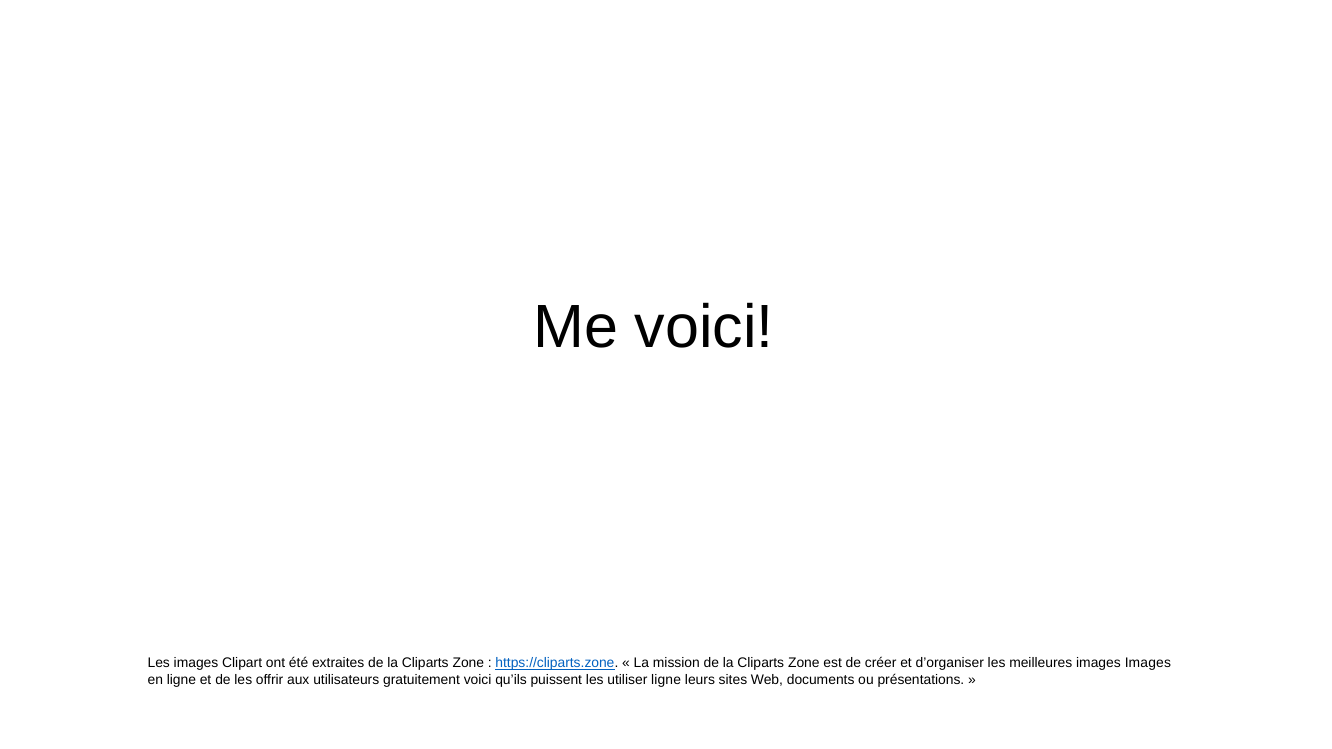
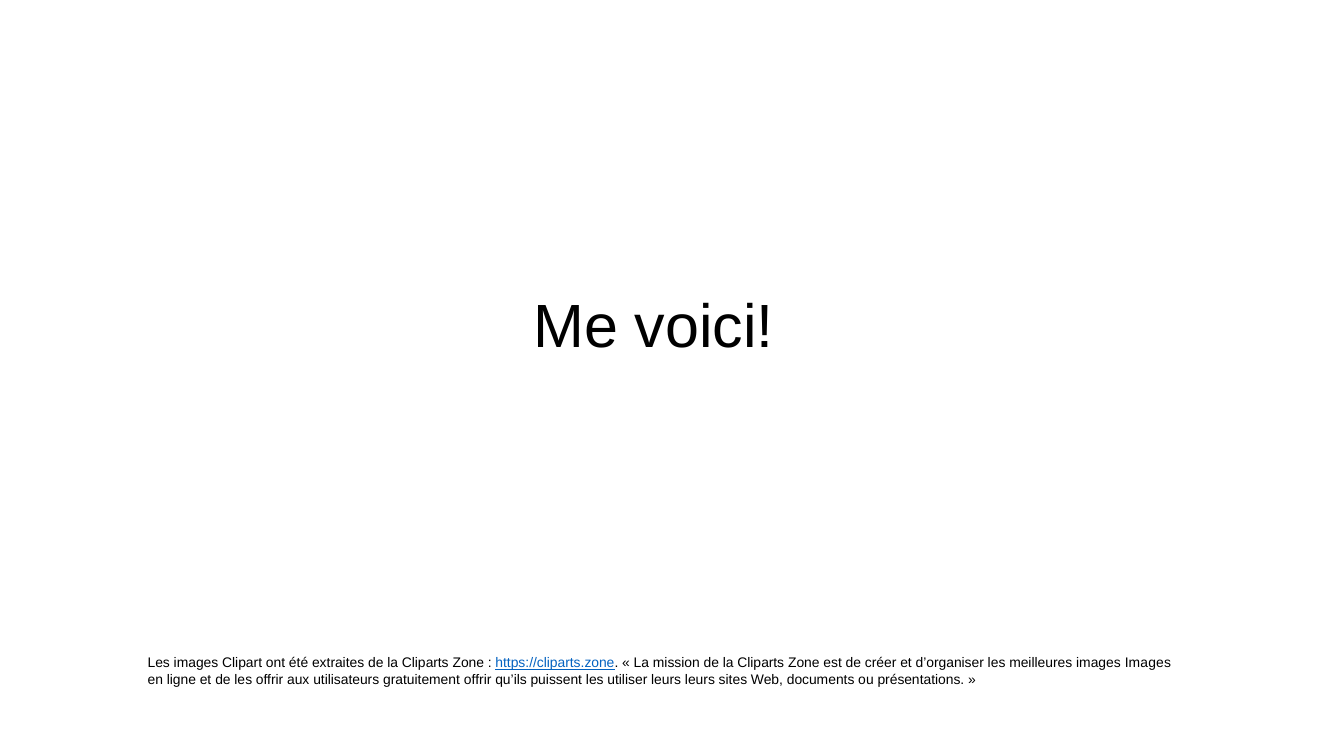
gratuitement voici: voici -> offrir (478, 680)
utiliser ligne: ligne -> leurs (666, 680)
